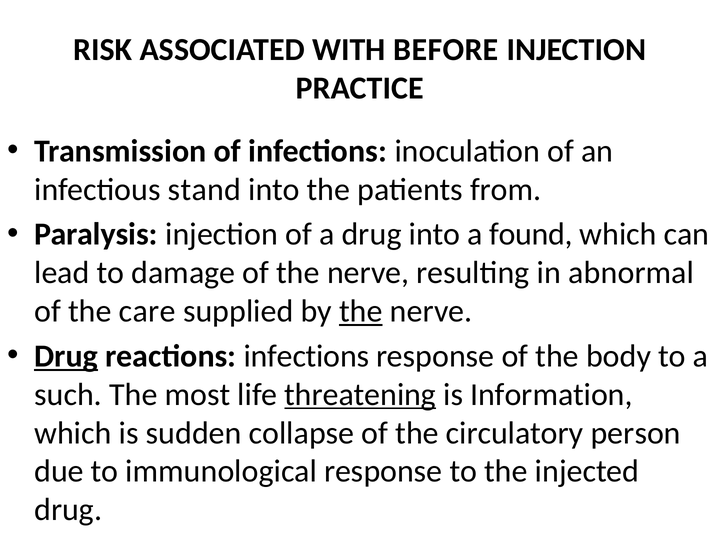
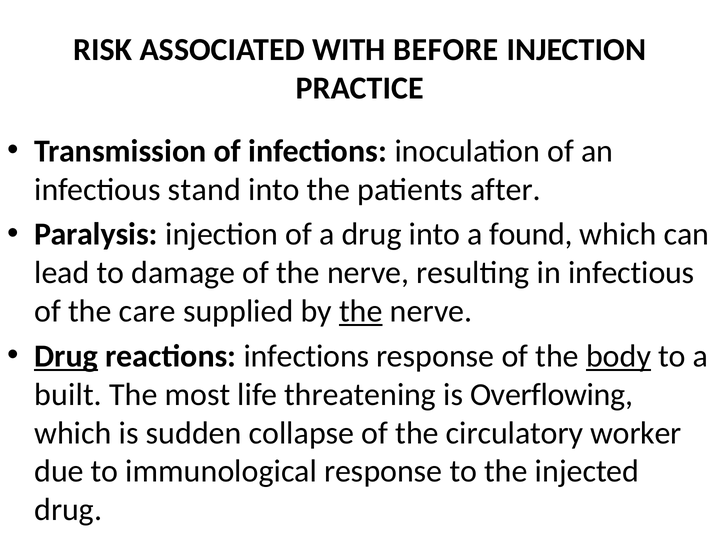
from: from -> after (506, 190)
in abnormal: abnormal -> infectious (631, 273)
body underline: none -> present (619, 356)
such: such -> built (68, 395)
threatening underline: present -> none (360, 395)
Information: Information -> Overflowing (552, 395)
person: person -> worker (636, 433)
